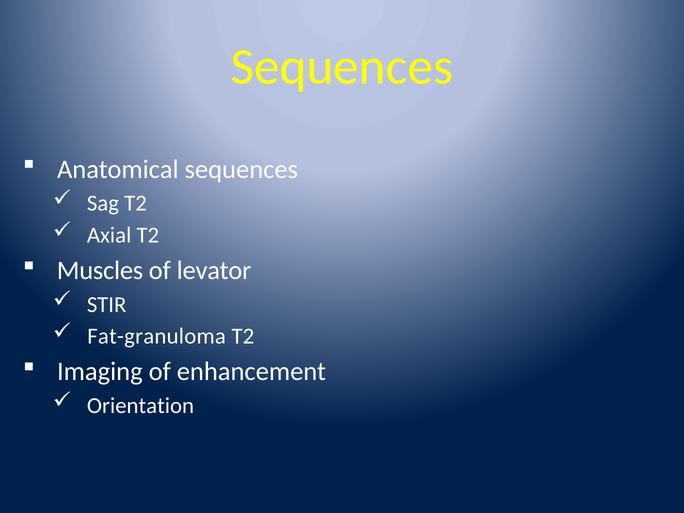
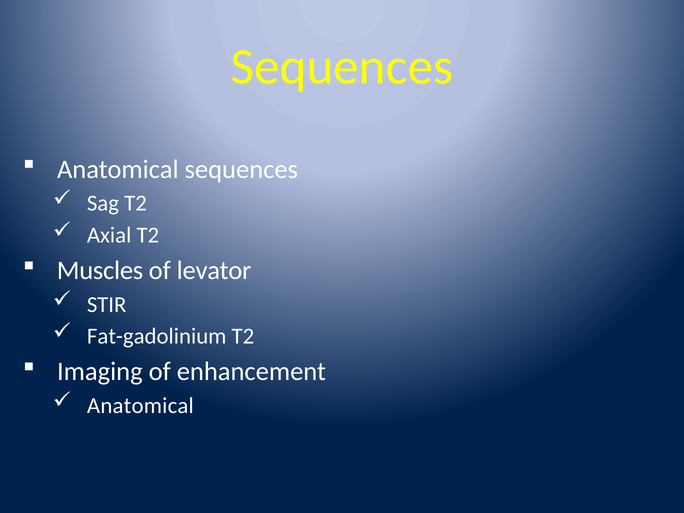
Fat-granuloma: Fat-granuloma -> Fat-gadolinium (157, 336)
Orientation: Orientation -> Anatomical (140, 406)
